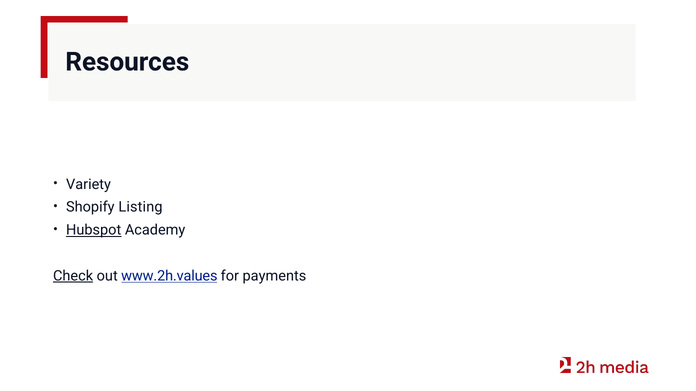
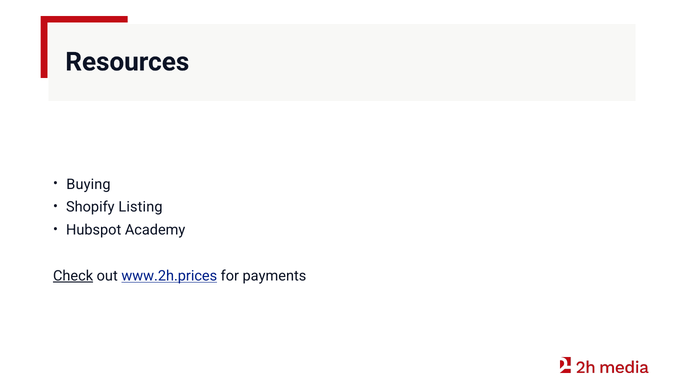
Variety: Variety -> Buying (88, 185)
Hubspot underline: present -> none (94, 230)
www.2h.values: www.2h.values -> www.2h.prices (169, 276)
